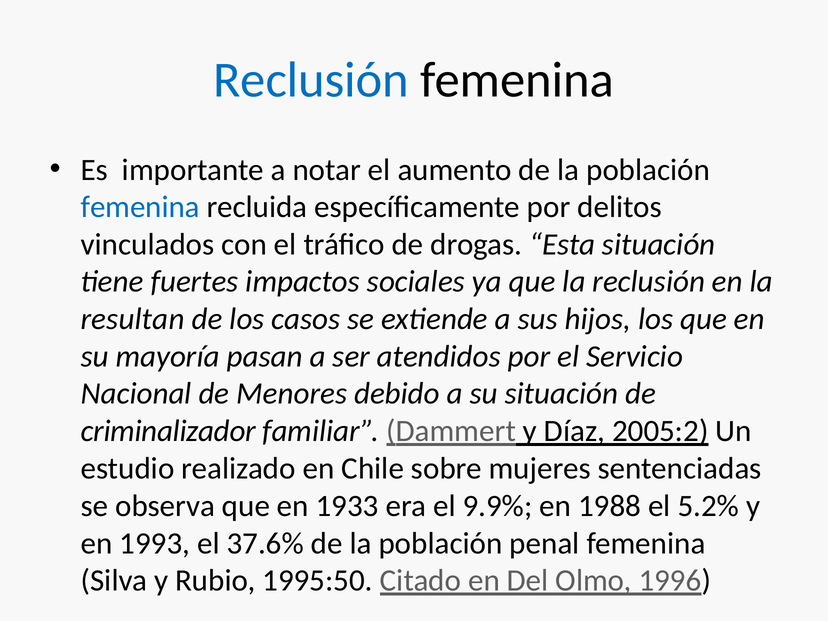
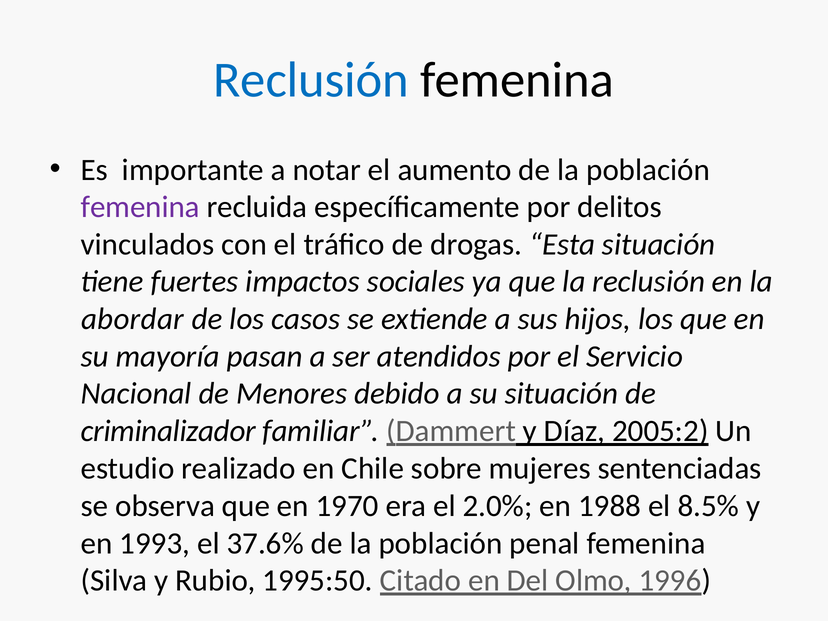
femenina colour: blue -> purple (140, 207)
resultan: resultan -> abordar (133, 319)
1933: 1933 -> 1970 (347, 506)
9.9%: 9.9% -> 2.0% (498, 506)
5.2%: 5.2% -> 8.5% (708, 506)
